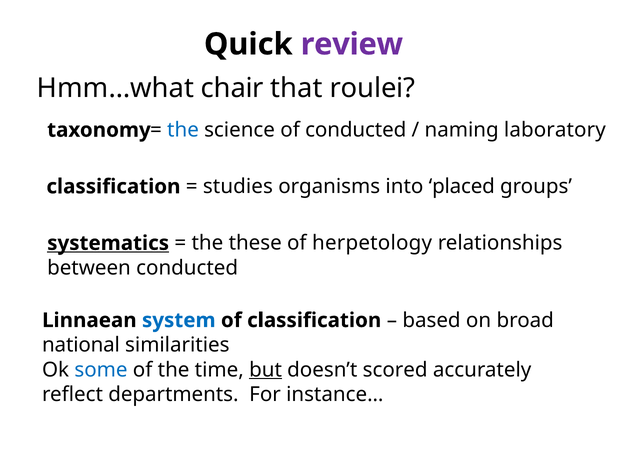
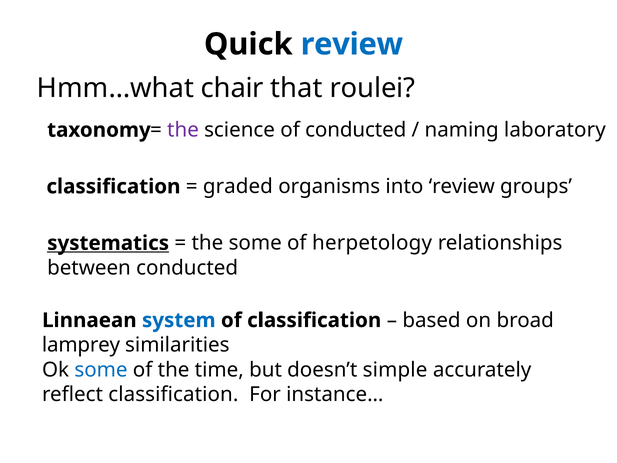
review colour: purple -> blue (352, 44)
the colour: blue -> purple (183, 130)
studies: studies -> graded (238, 186)
into placed: placed -> review (462, 186)
the these: these -> some (255, 243)
national: national -> lamprey (81, 345)
but underline: present -> none (266, 370)
scored: scored -> simple (395, 370)
reflect departments: departments -> classification (173, 394)
